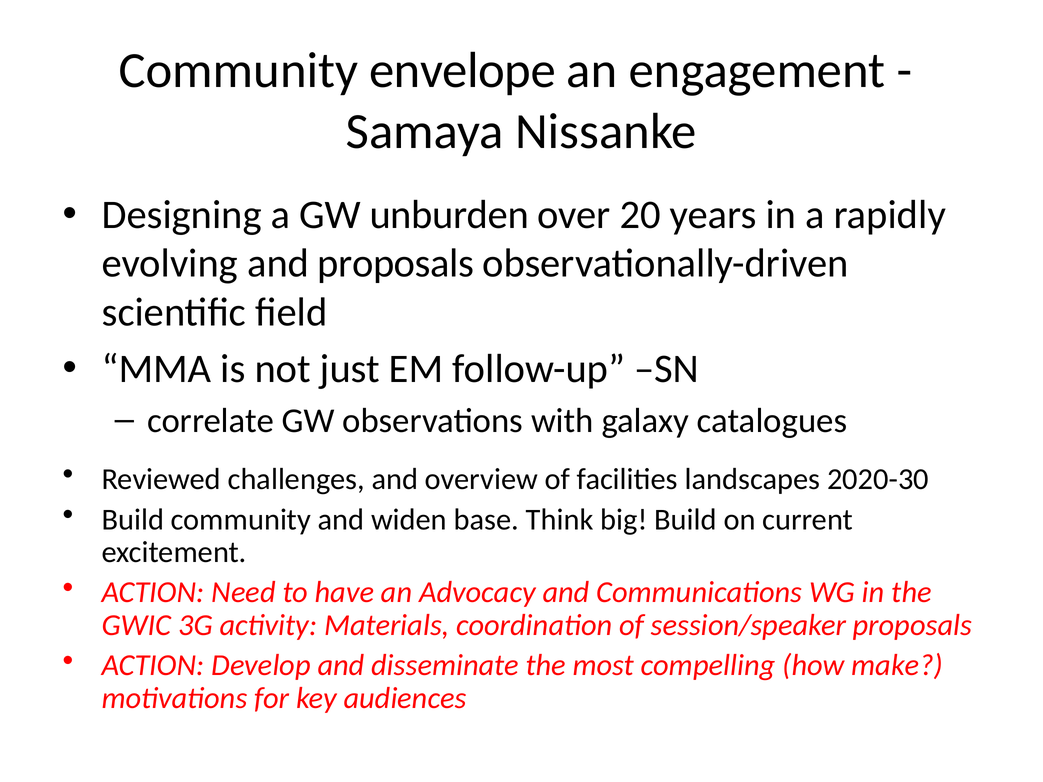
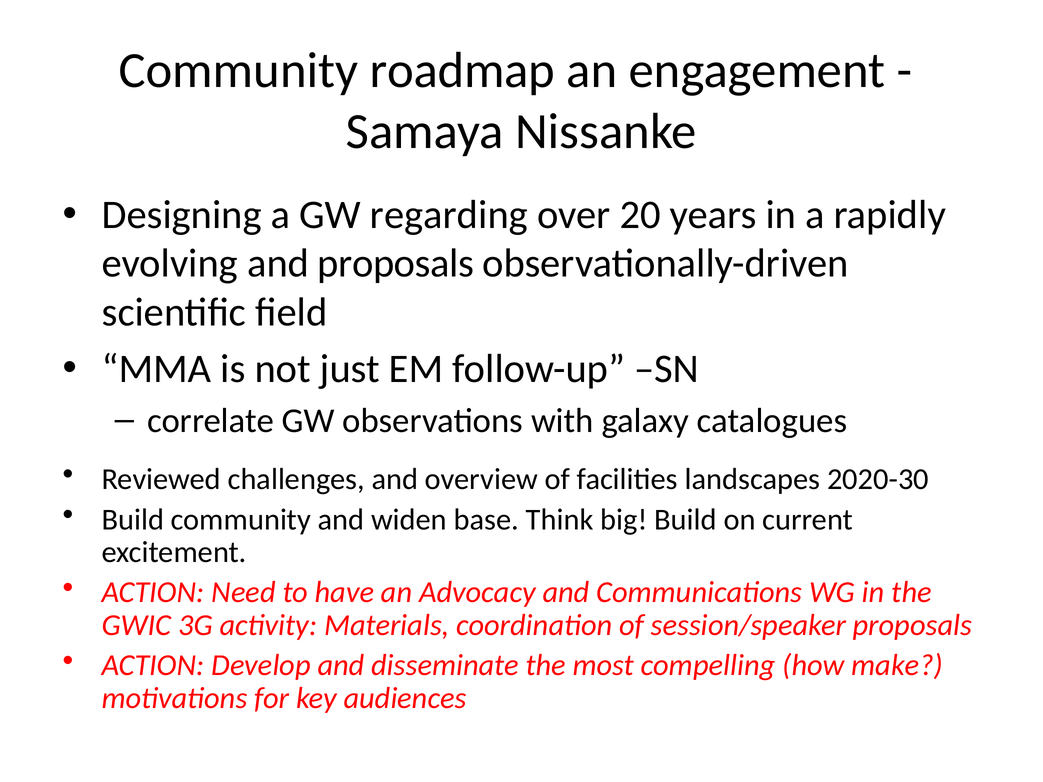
envelope: envelope -> roadmap (462, 70)
unburden: unburden -> regarding (449, 215)
